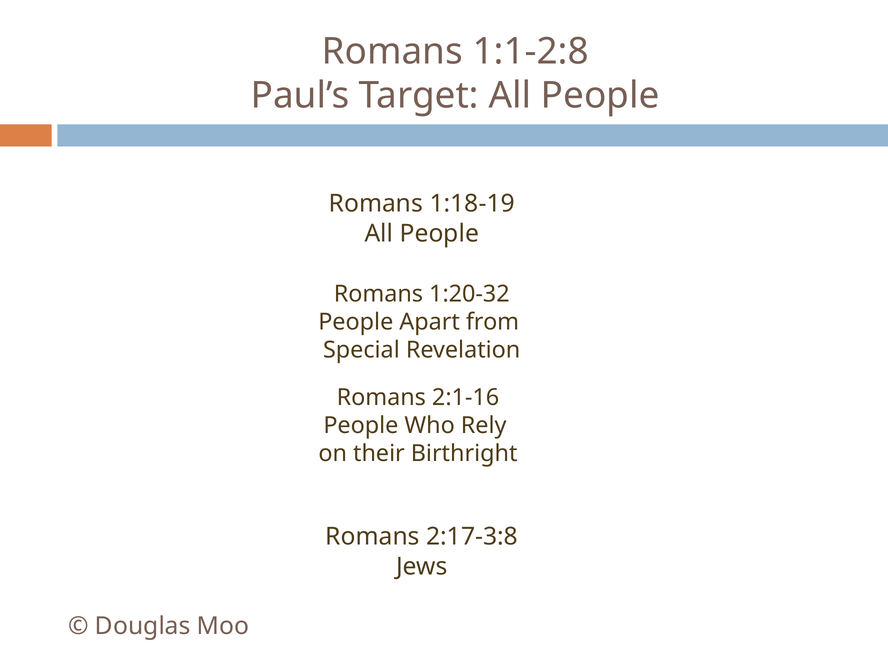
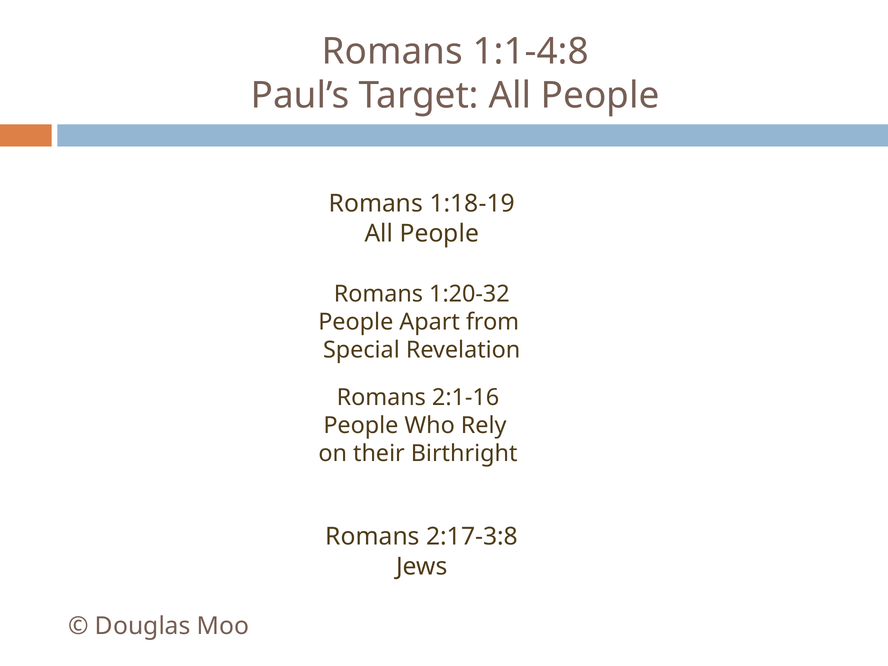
1:1-2:8: 1:1-2:8 -> 1:1-4:8 (531, 51)
